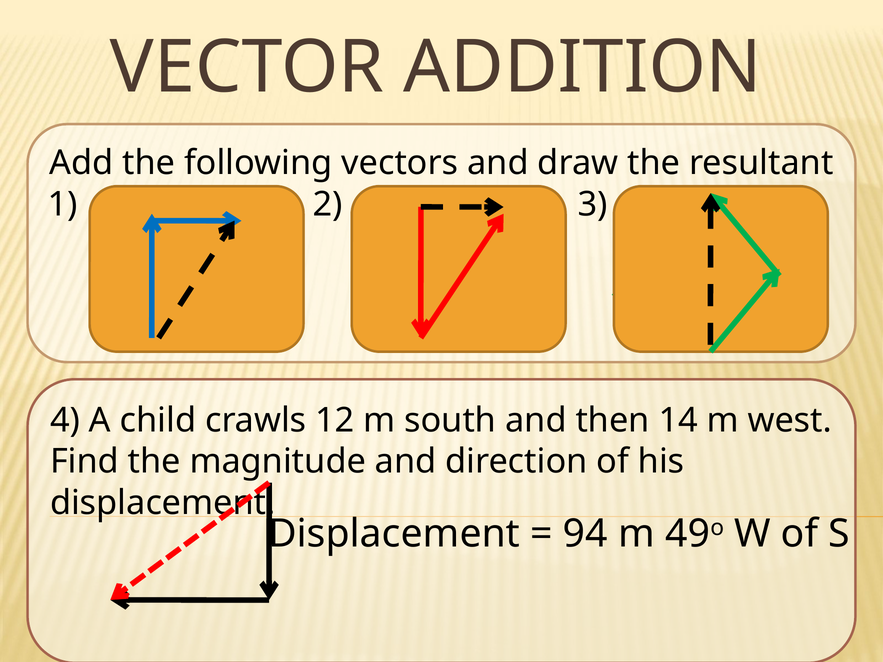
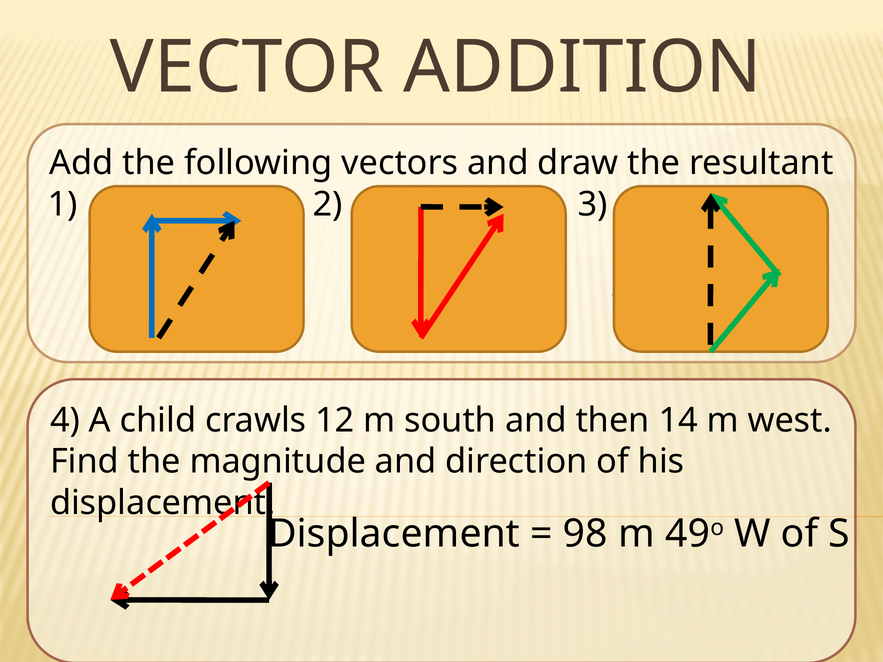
94: 94 -> 98 (585, 534)
